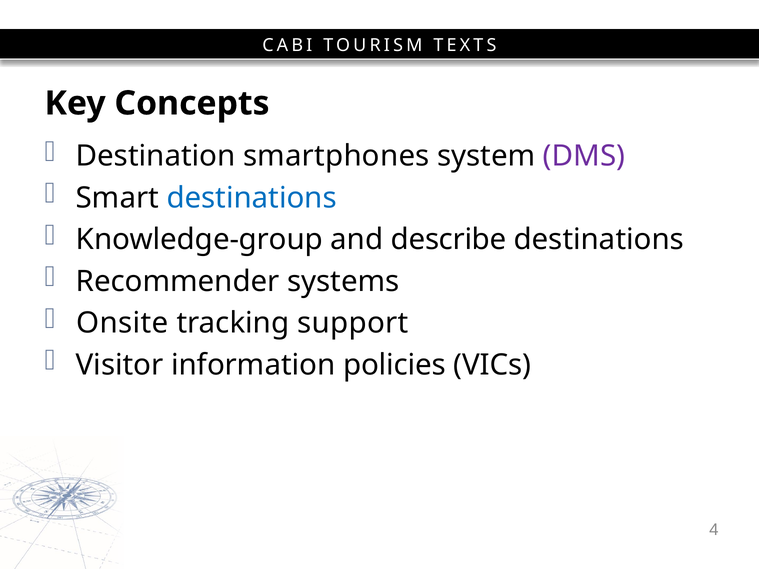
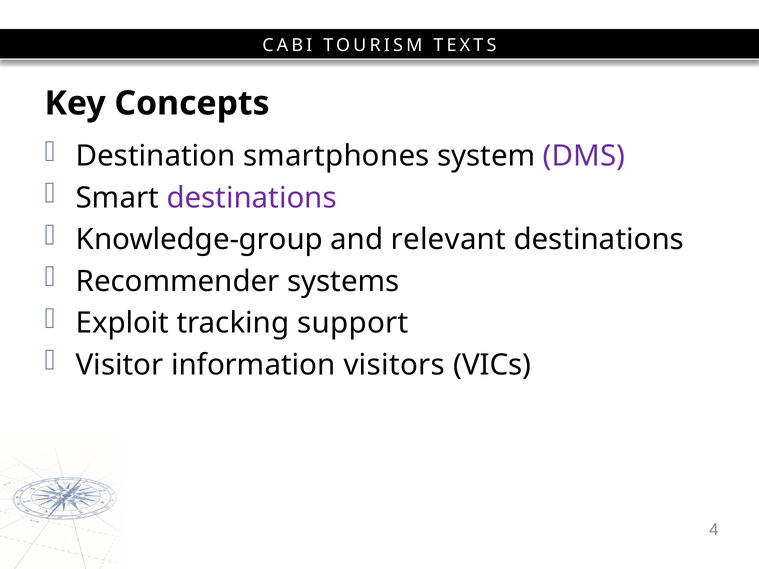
destinations colour: blue -> purple (252, 198)
describe: describe -> relevant (448, 240)
Onsite: Onsite -> Exploit (123, 323)
policies: policies -> visitors (394, 365)
